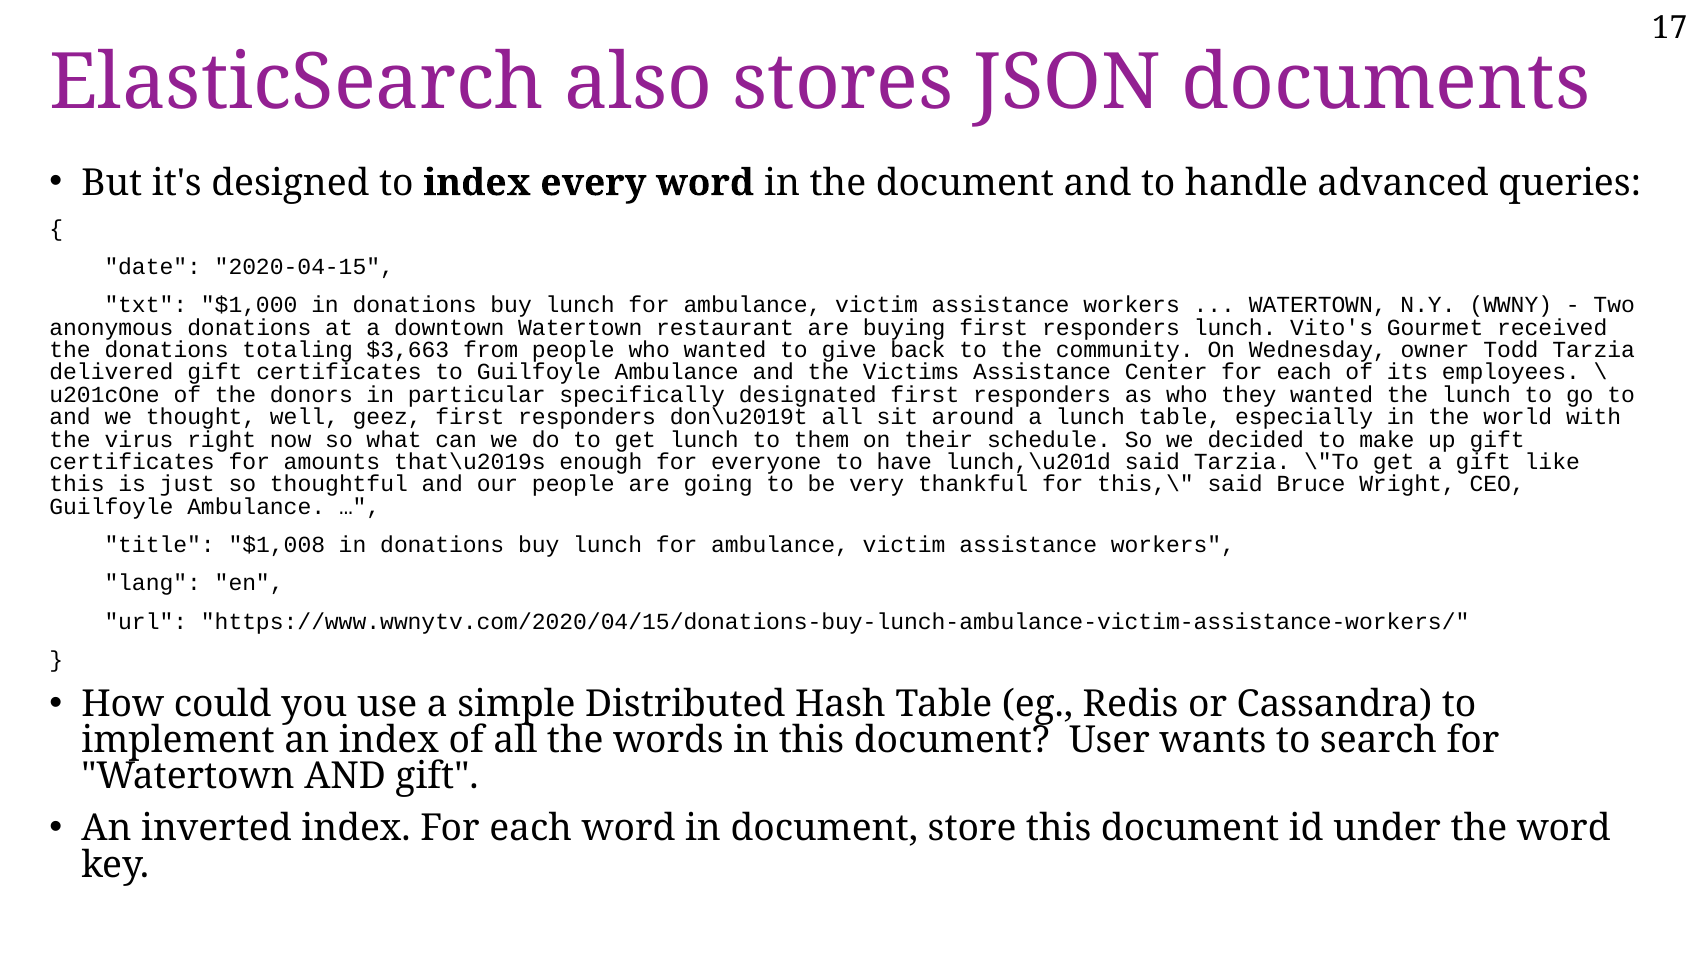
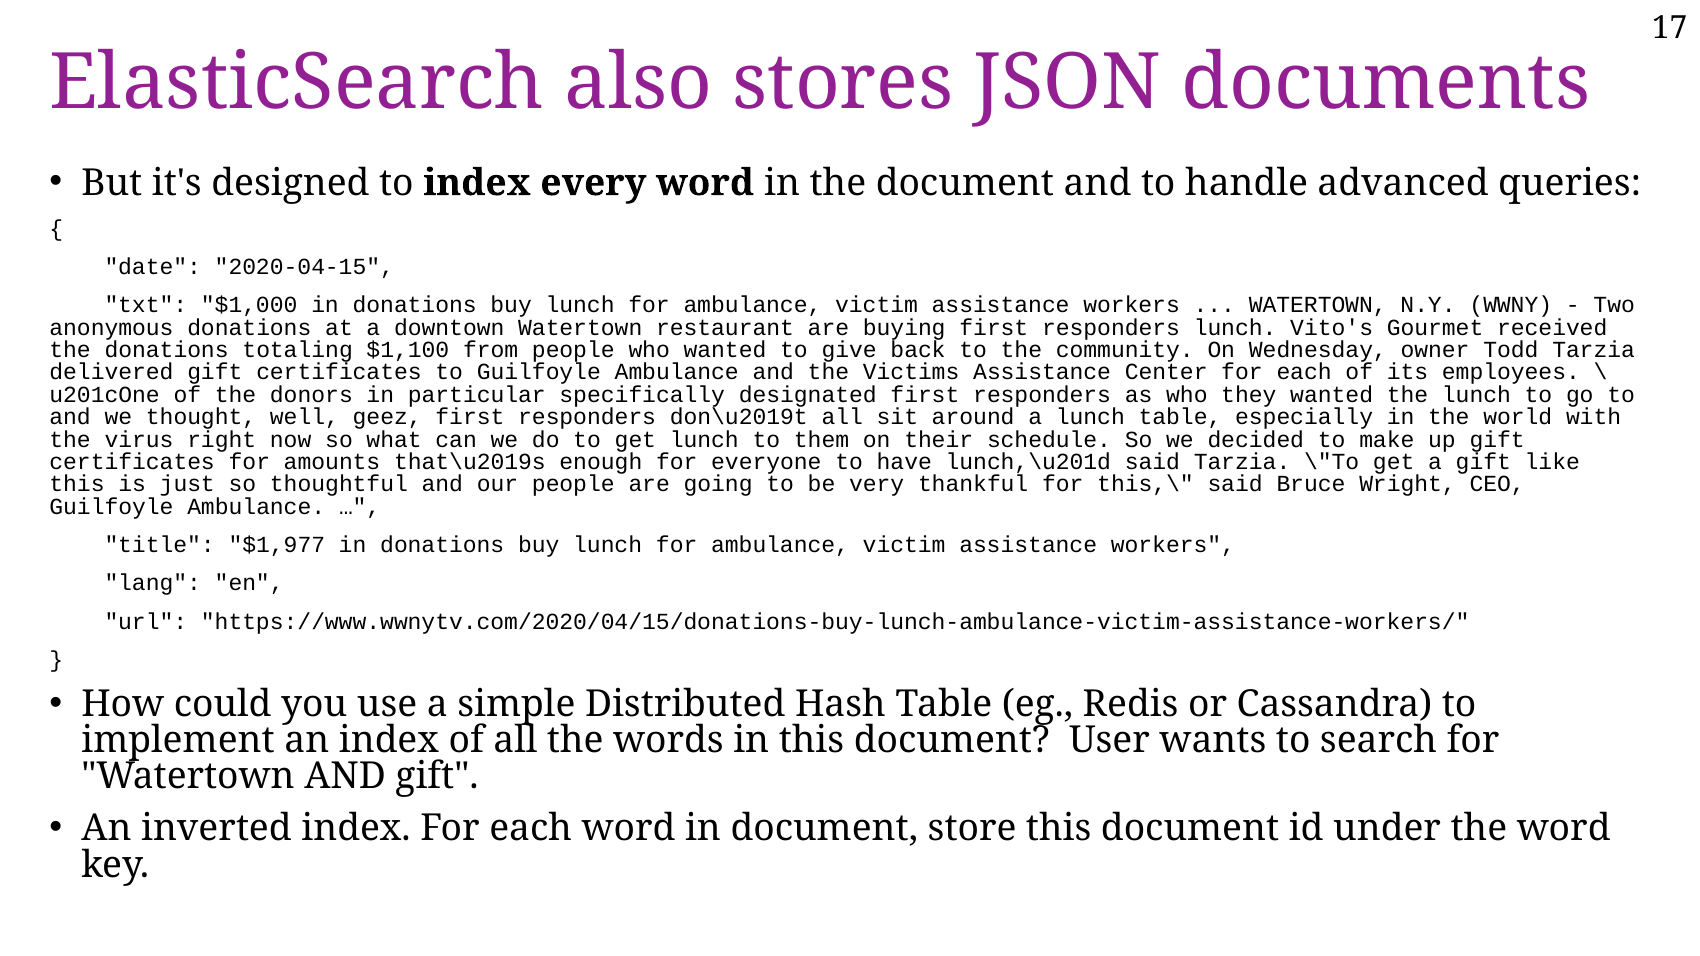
$3,663: $3,663 -> $1,100 (408, 350)
$1,008: $1,008 -> $1,977 (277, 545)
